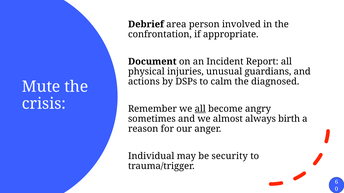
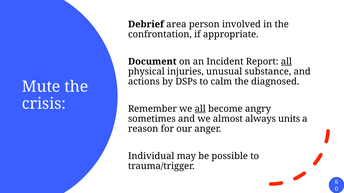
all underline: none -> present (286, 62)
guardians: guardians -> substance (268, 72)
birth: birth -> units (289, 119)
security: security -> possible (230, 156)
